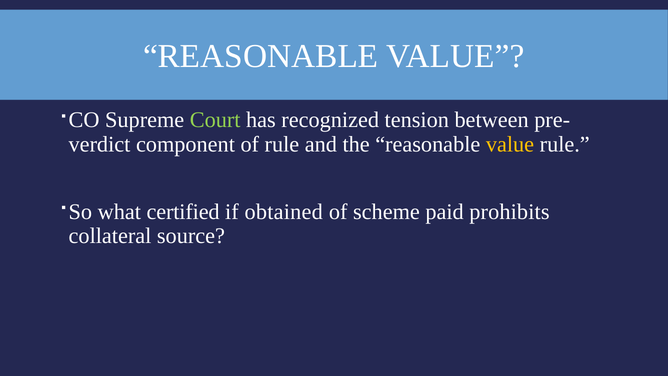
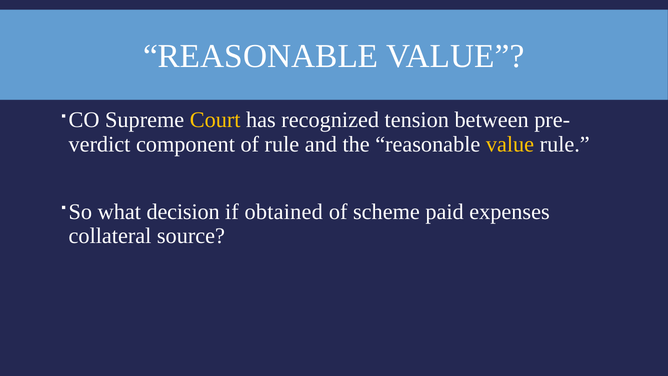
Court colour: light green -> yellow (215, 120)
certified: certified -> decision (183, 212)
prohibits: prohibits -> expenses (510, 212)
